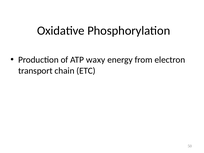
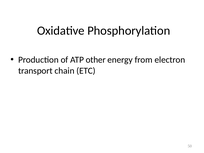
waxy: waxy -> other (96, 60)
